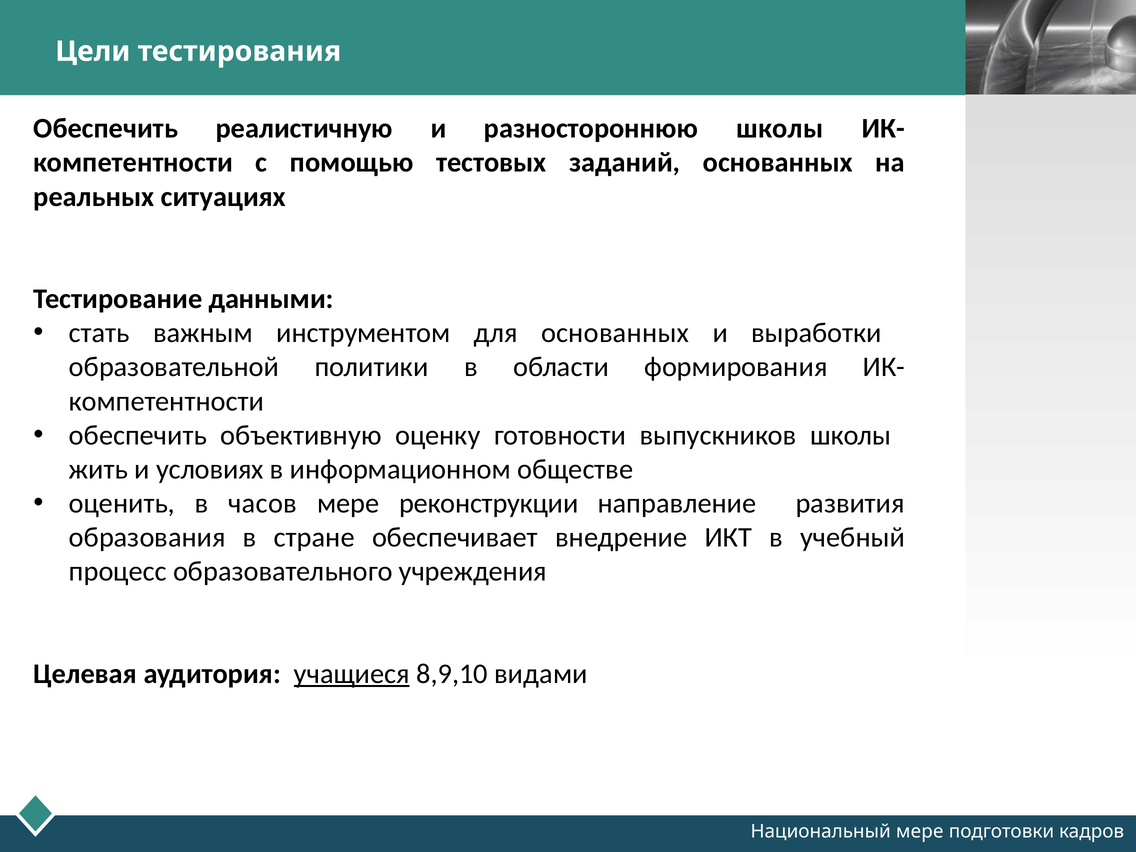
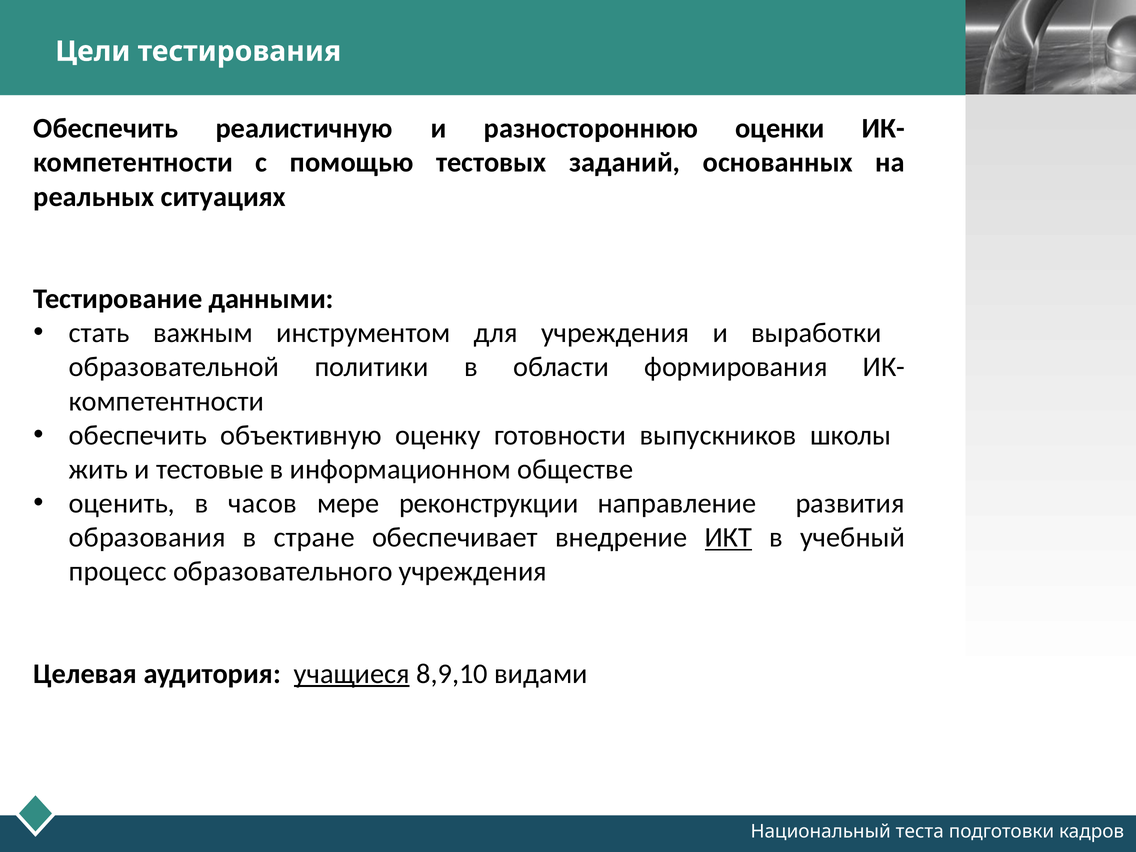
разностороннюю школы: школы -> оценки (780, 129)
для основанных: основанных -> учреждения (615, 333)
условиях: условиях -> тестовые (210, 469)
ИКТ underline: none -> present (728, 537)
Национальный мере: мере -> теста (920, 831)
